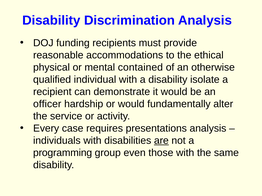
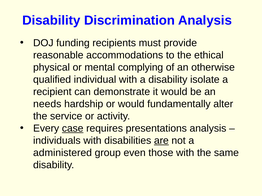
contained: contained -> complying (140, 67)
officer: officer -> needs (47, 104)
case underline: none -> present (73, 129)
programming: programming -> administered (63, 153)
